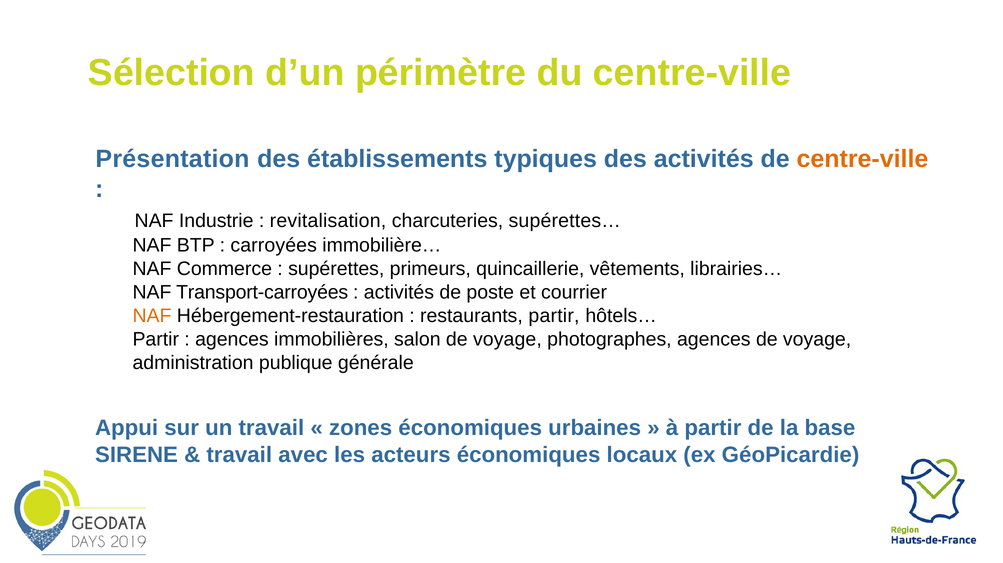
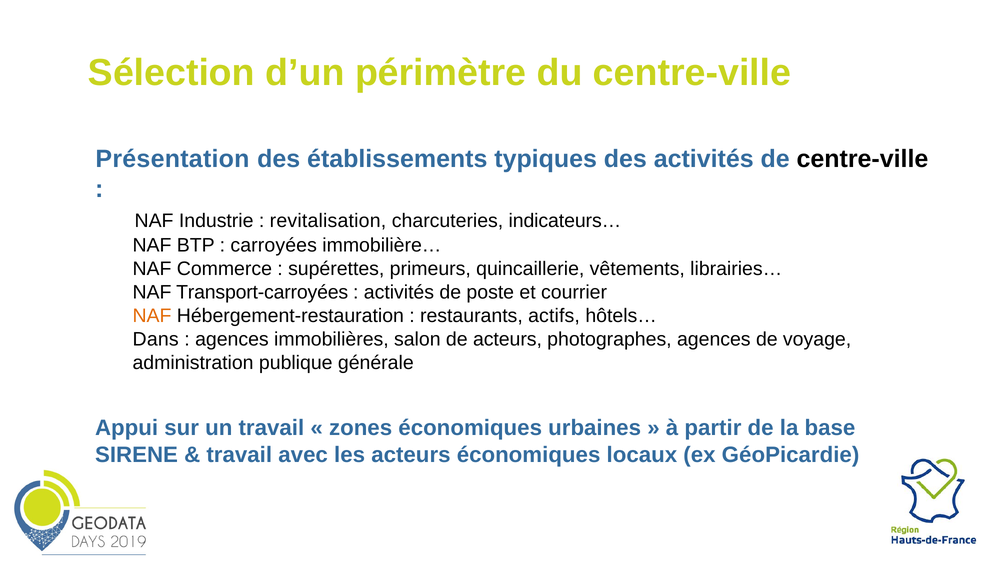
centre-ville colour: orange -> black (862, 159)
supérettes…: supérettes… -> indicateurs… (565, 221)
restaurants partir: partir -> actifs (554, 316)
Partir: Partir -> Dans (156, 339)
salon de voyage: voyage -> acteurs (507, 339)
